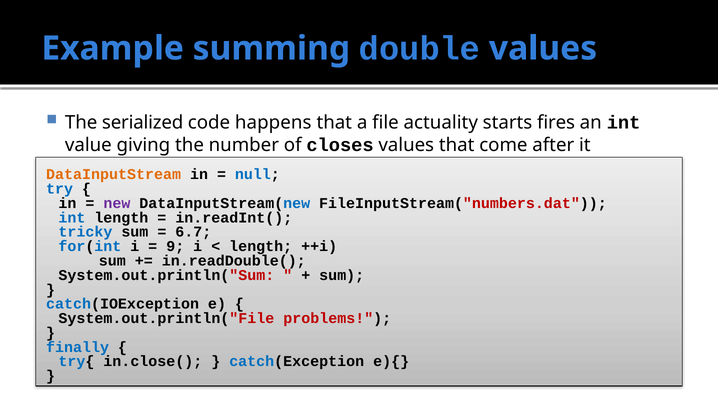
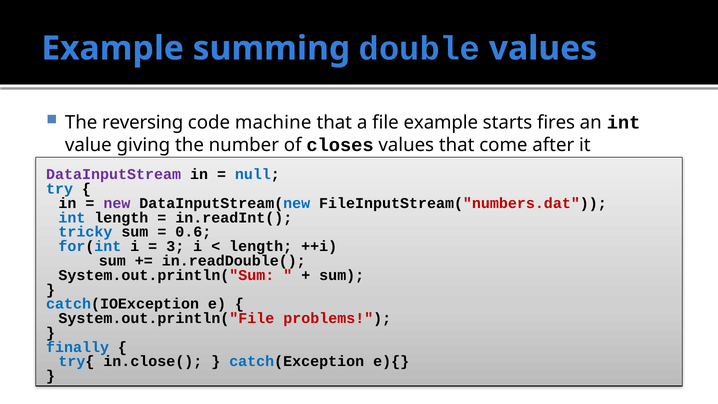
serialized: serialized -> reversing (143, 122)
happens: happens -> machine (273, 122)
file actuality: actuality -> example (441, 122)
DataInputStream colour: orange -> purple (114, 174)
6.7: 6.7 -> 0.6 (193, 232)
9: 9 -> 3 (175, 246)
